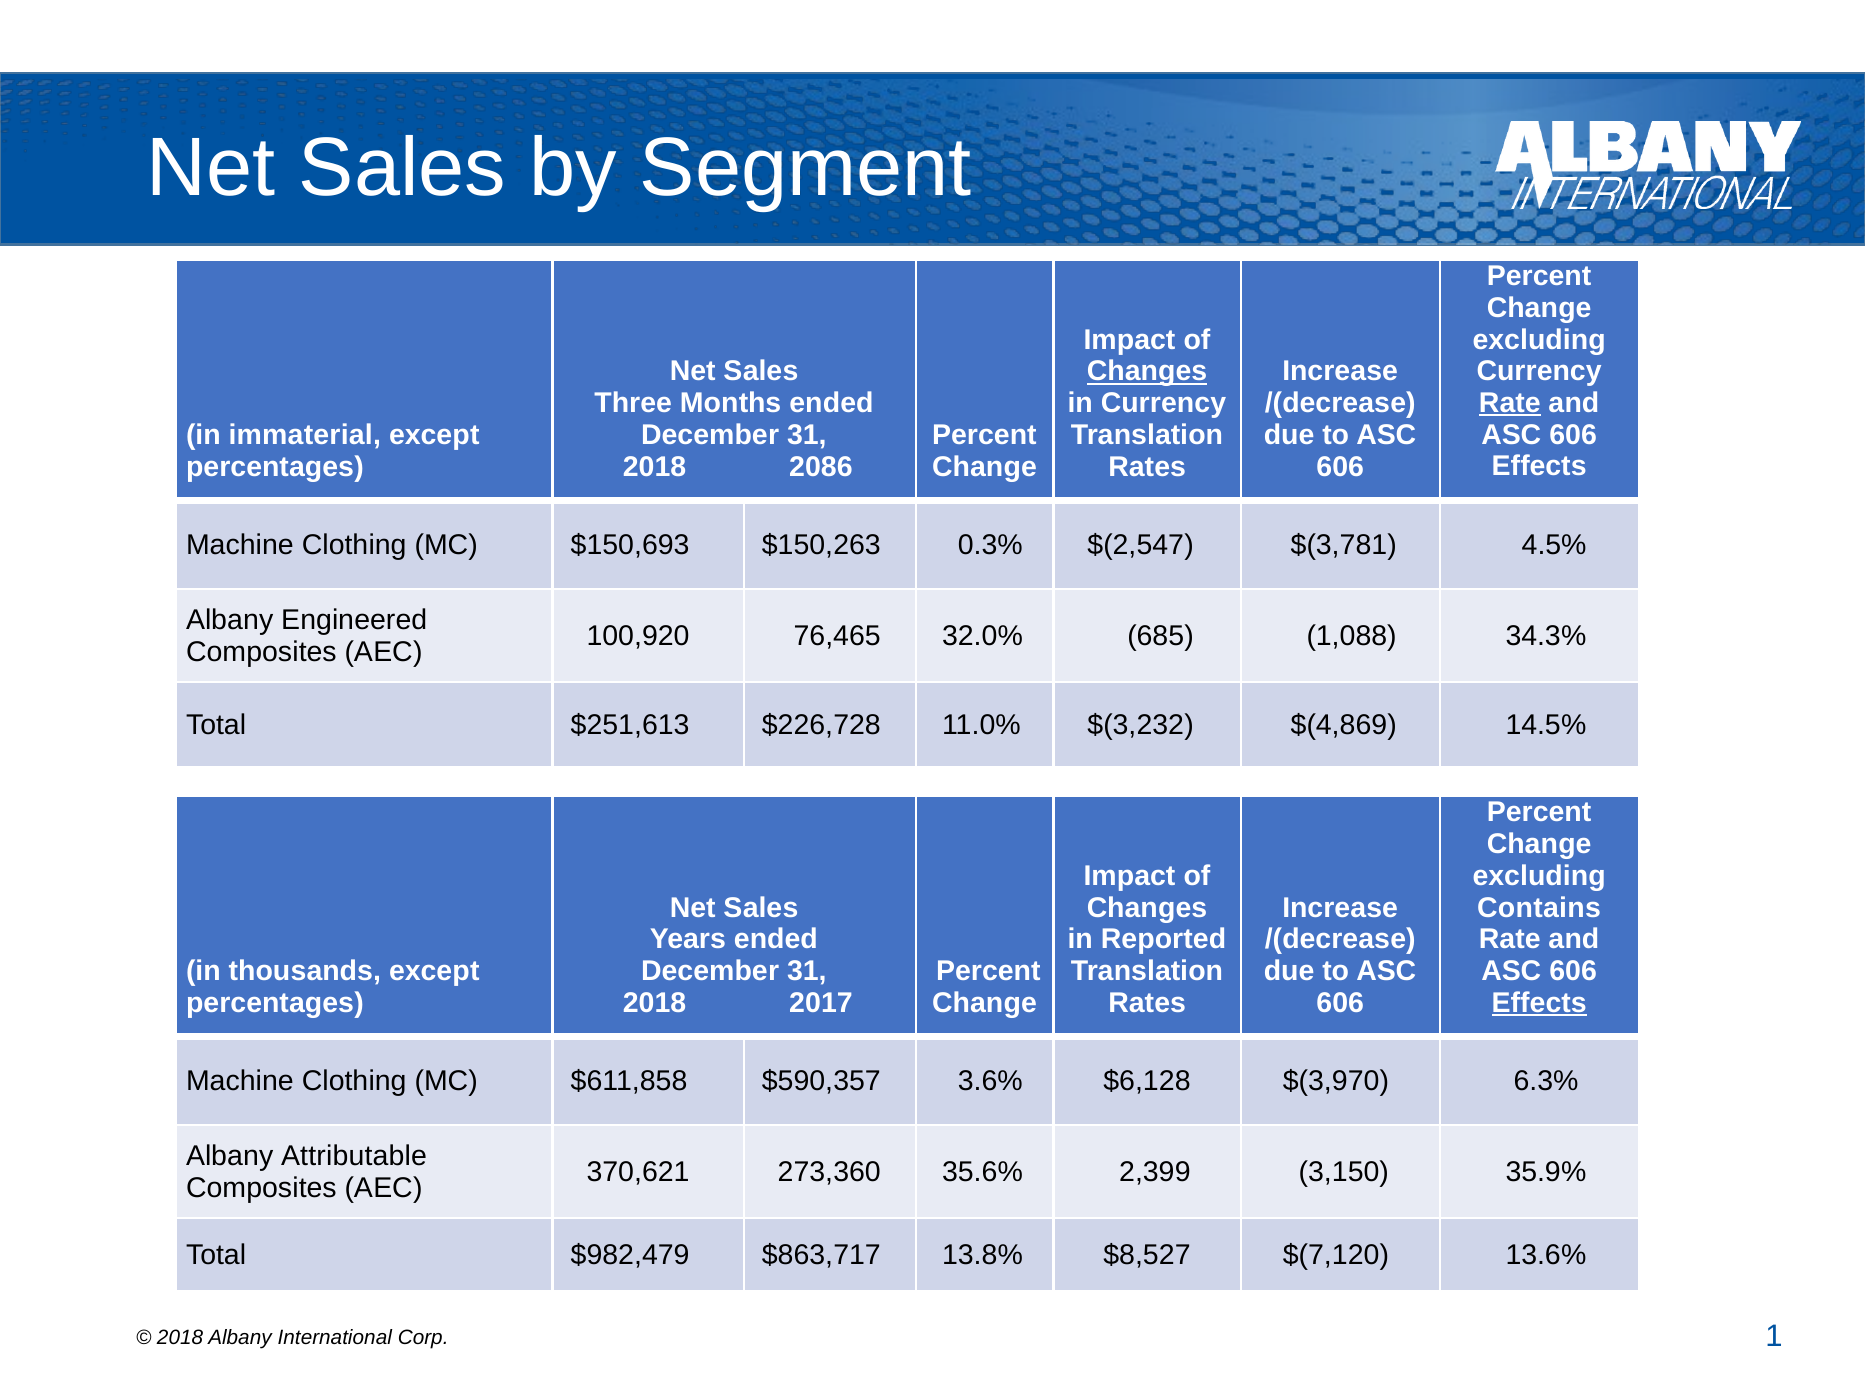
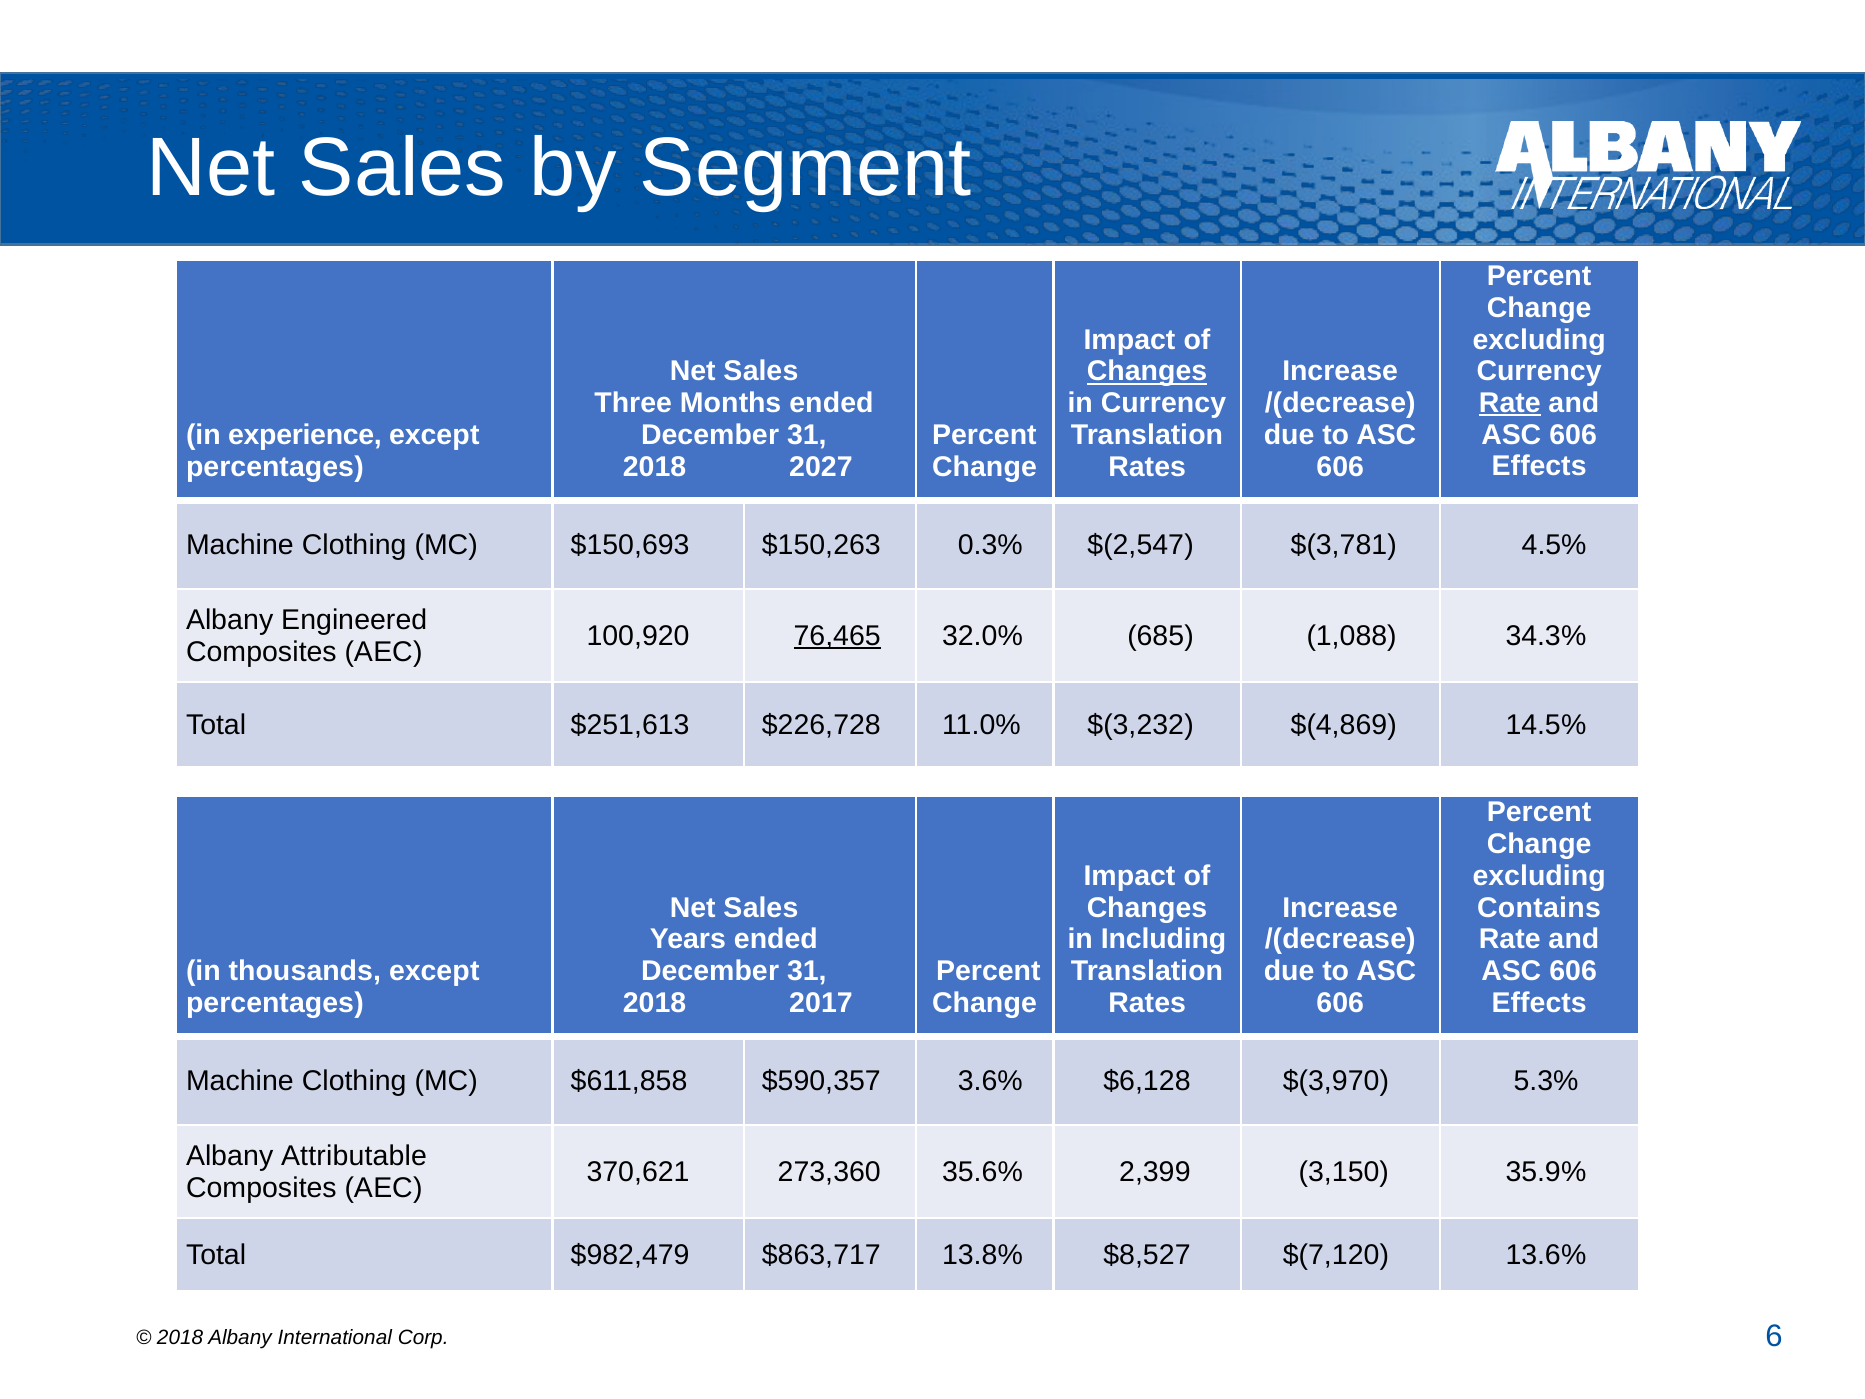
immaterial: immaterial -> experience (305, 435)
2086: 2086 -> 2027 (821, 467)
76,465 underline: none -> present (837, 636)
Reported: Reported -> Including (1164, 939)
Effects underline: present -> none (1539, 1003)
6.3%: 6.3% -> 5.3% (1546, 1081)
1: 1 -> 6 (1774, 1336)
